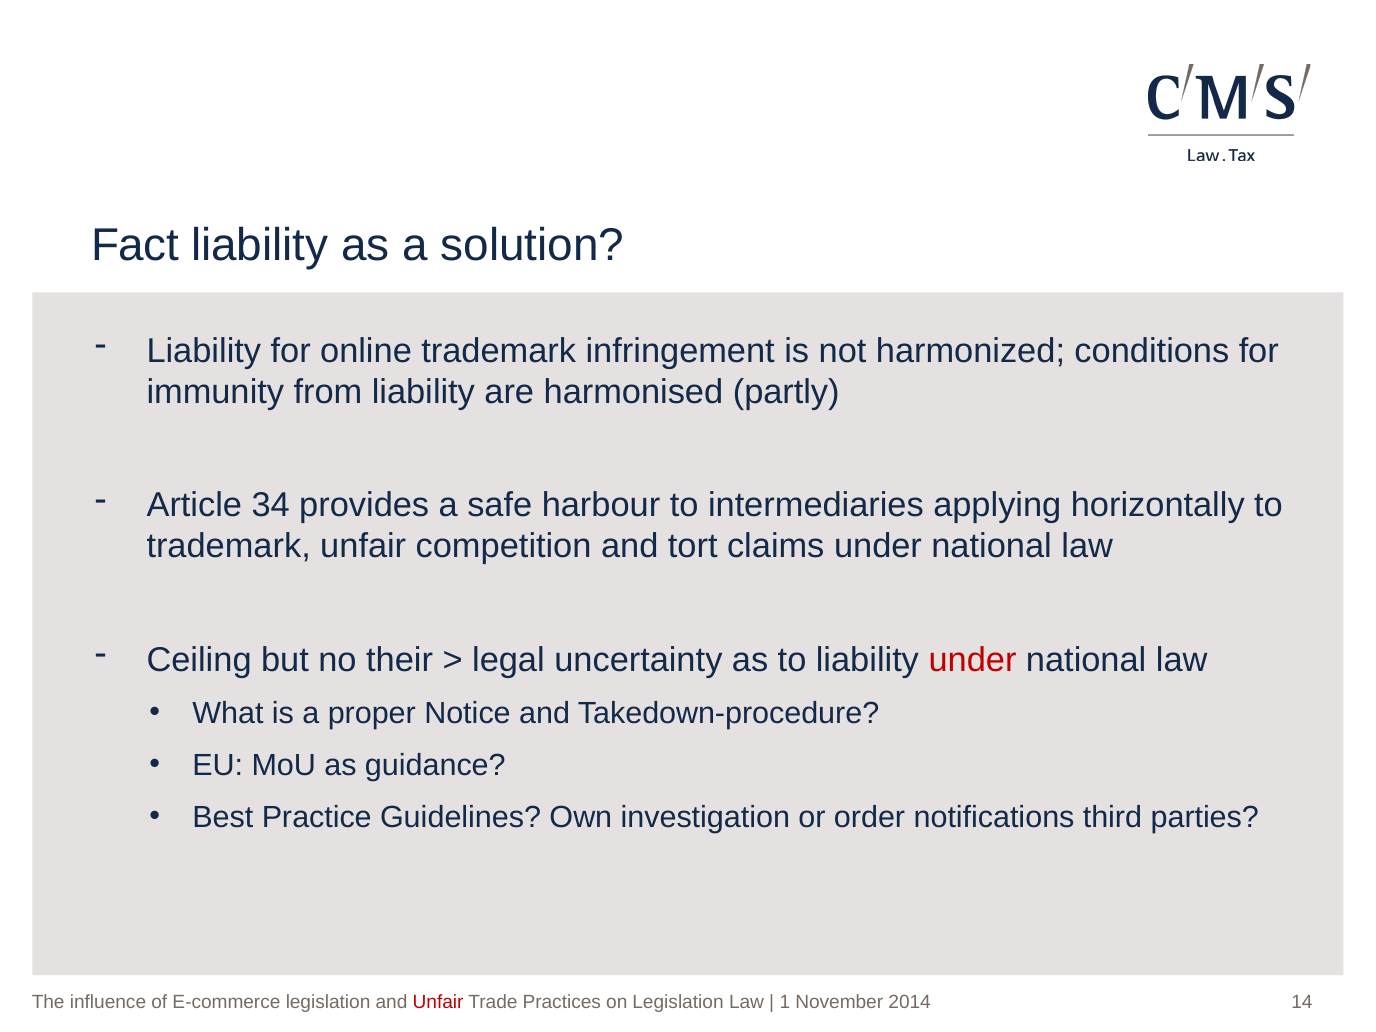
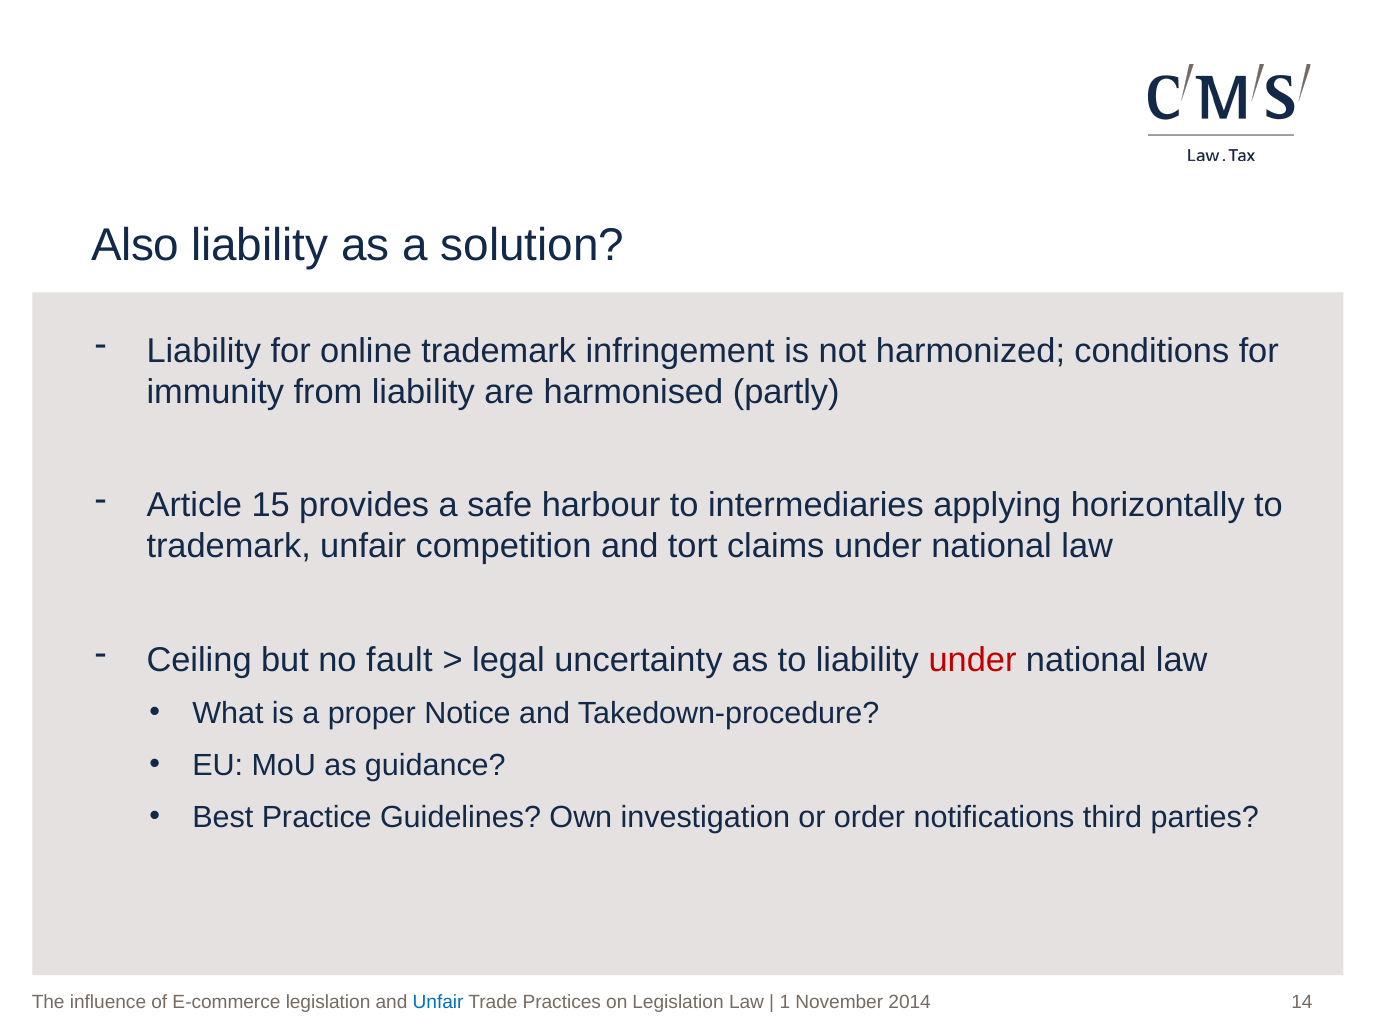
Fact: Fact -> Also (135, 245)
34: 34 -> 15 (271, 505)
their: their -> fault (399, 660)
Unfair colour: red -> blue (438, 1002)
